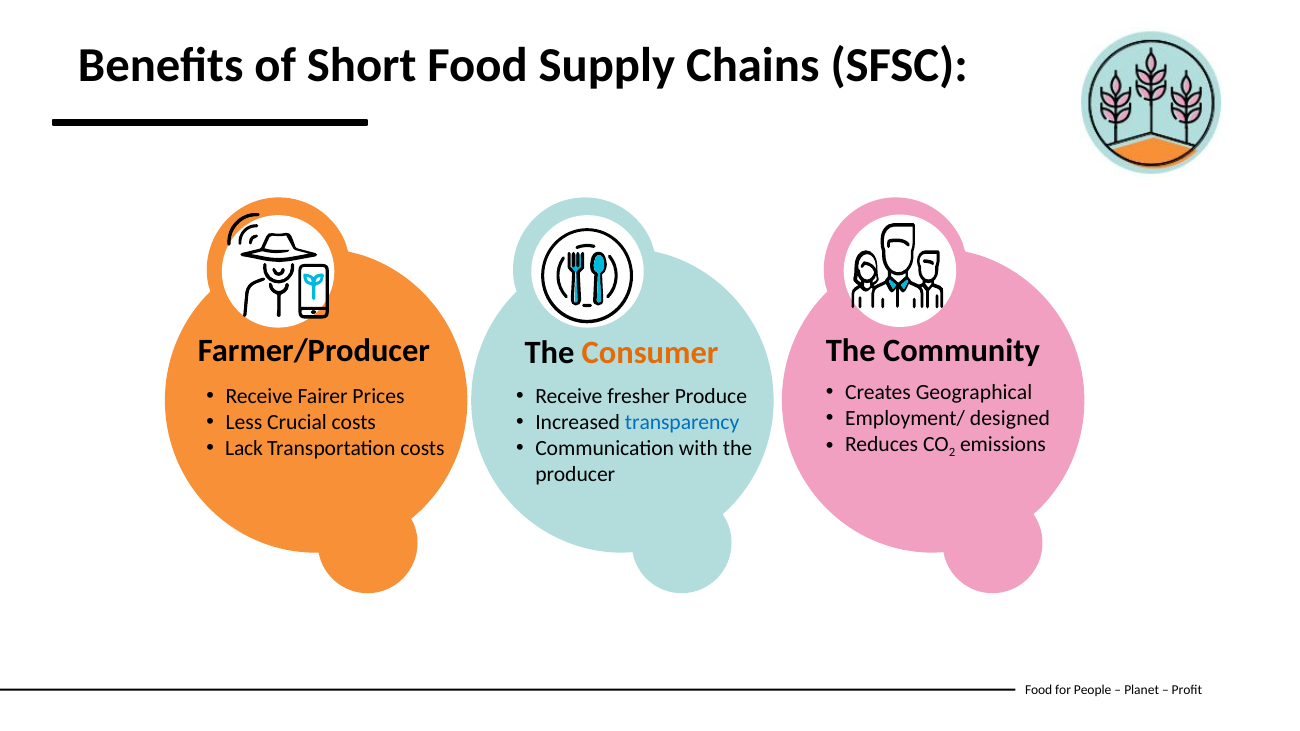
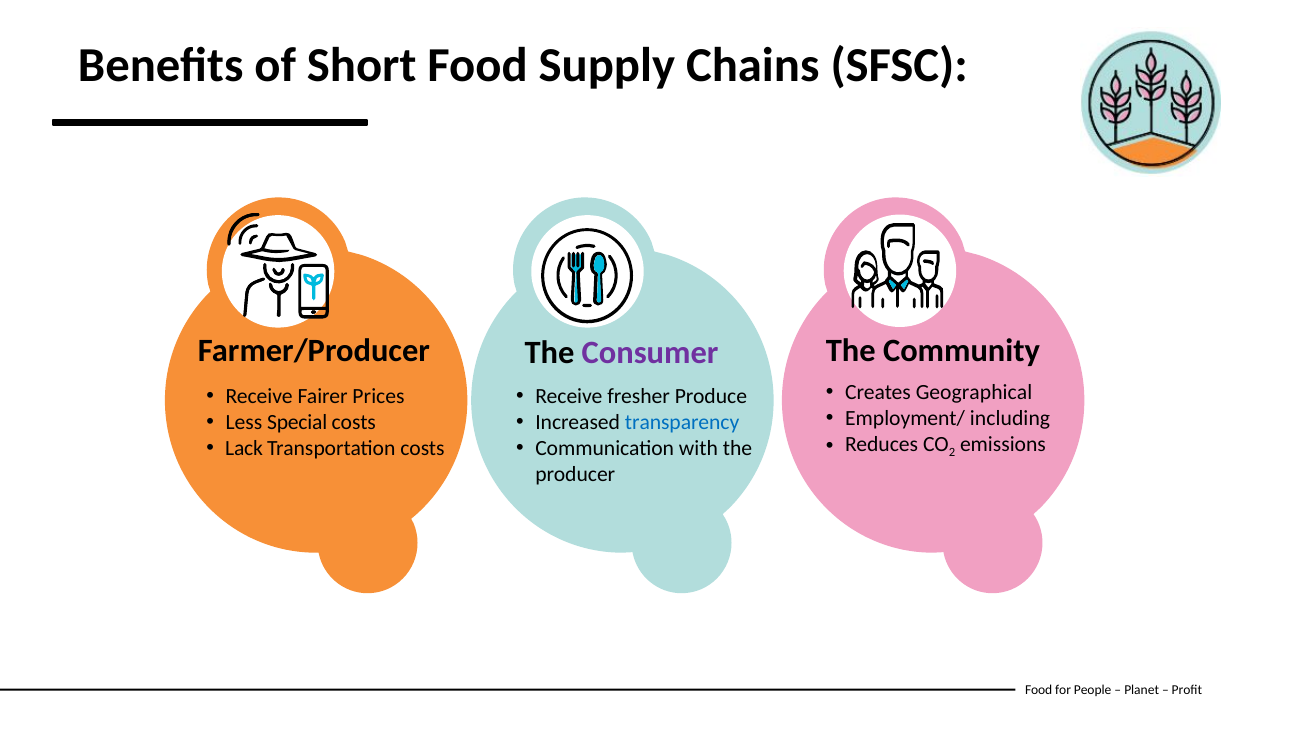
Consumer colour: orange -> purple (650, 353)
designed: designed -> including (1010, 419)
Crucial: Crucial -> Special (297, 423)
